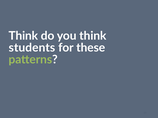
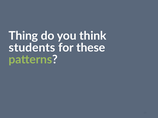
Think: Think -> Thing (23, 36)
